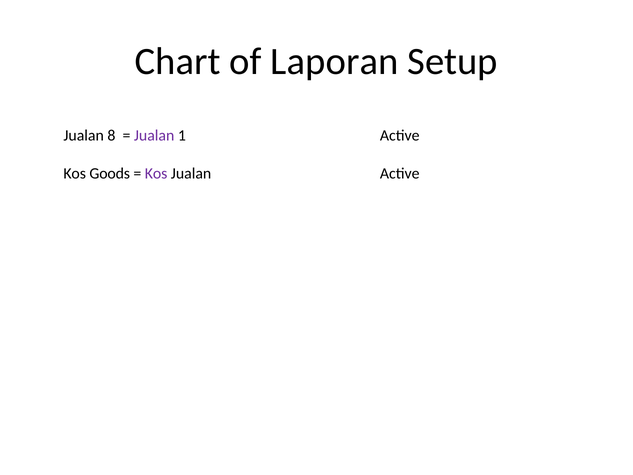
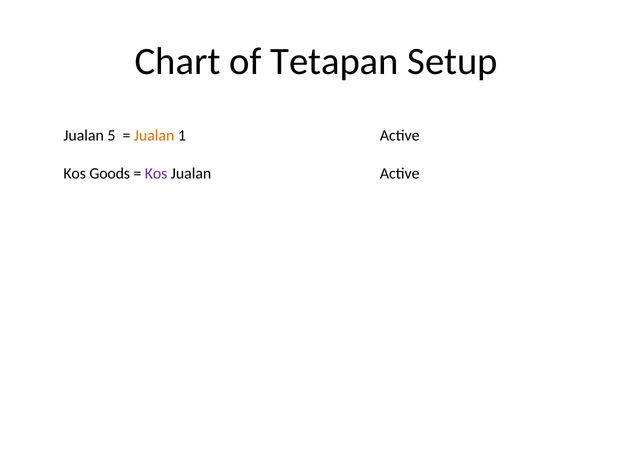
Laporan: Laporan -> Tetapan (334, 61)
8: 8 -> 5 (111, 135)
Jualan colour: purple -> orange (154, 135)
